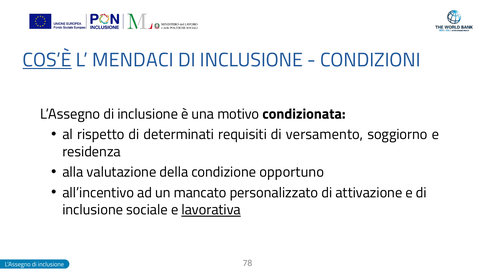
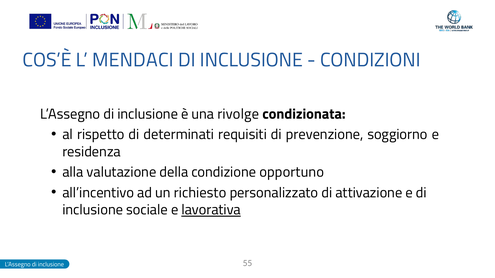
COS’È underline: present -> none (47, 60)
motivo: motivo -> rivolge (238, 114)
versamento: versamento -> prevenzione (325, 135)
mancato: mancato -> richiesto (200, 193)
78: 78 -> 55 (247, 264)
